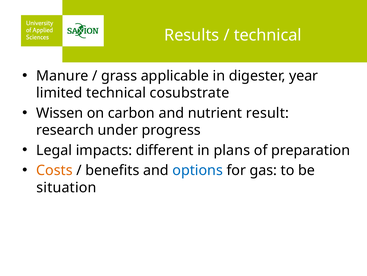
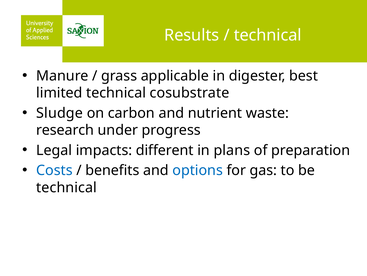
year: year -> best (304, 76)
Wissen: Wissen -> Sludge (60, 113)
result: result -> waste (267, 113)
Costs colour: orange -> blue (54, 170)
situation: situation -> technical (66, 187)
